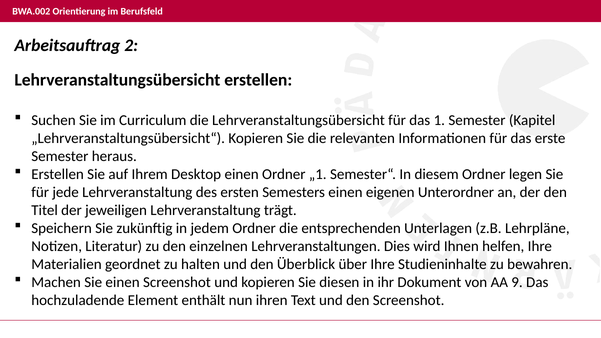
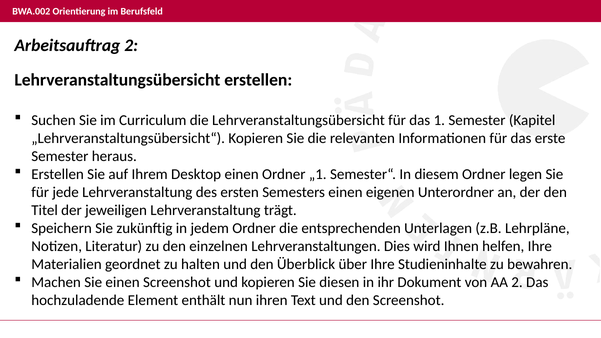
AA 9: 9 -> 2 (517, 283)
